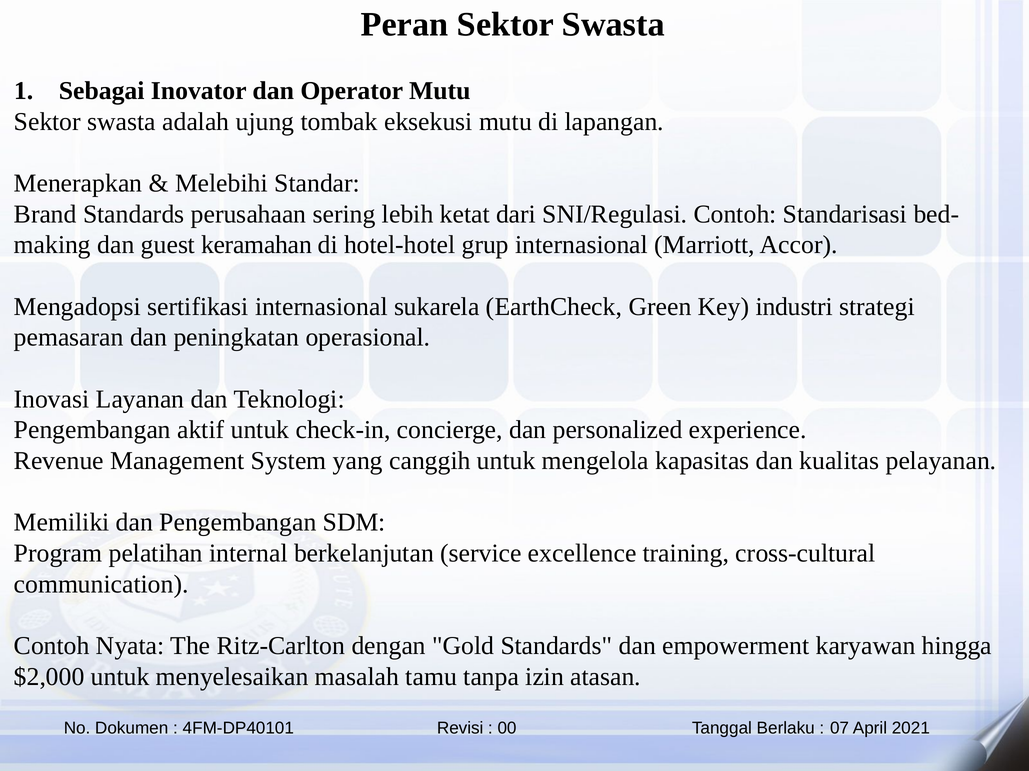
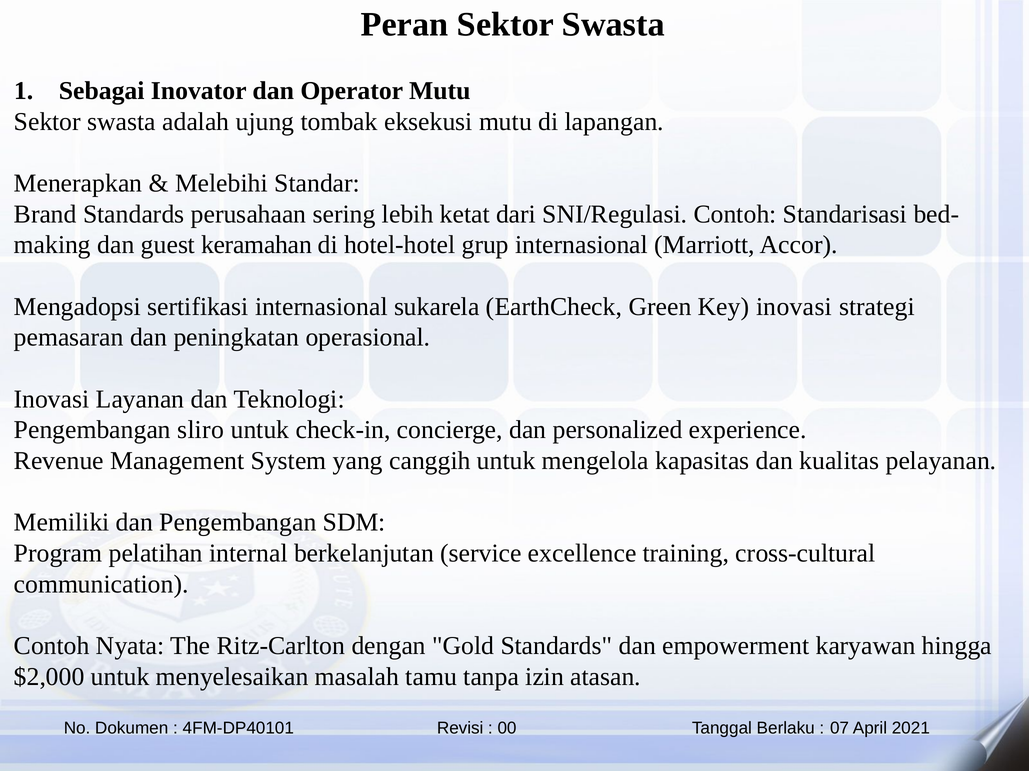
Key industri: industri -> inovasi (794, 307)
aktif: aktif -> sliro (201, 430)
